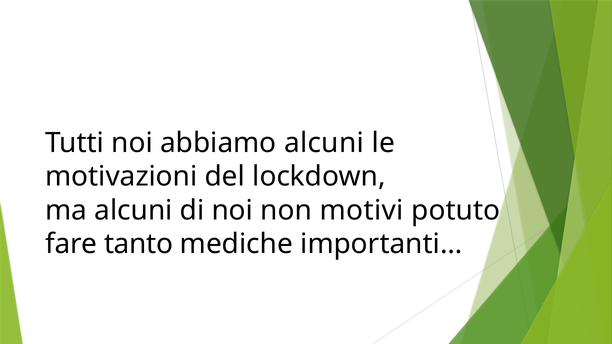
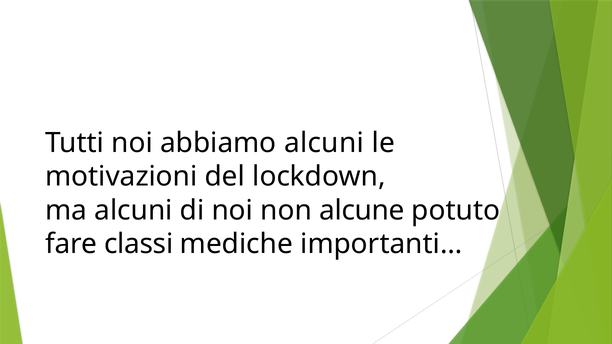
motivi: motivi -> alcune (362, 210)
tanto: tanto -> classi (139, 244)
